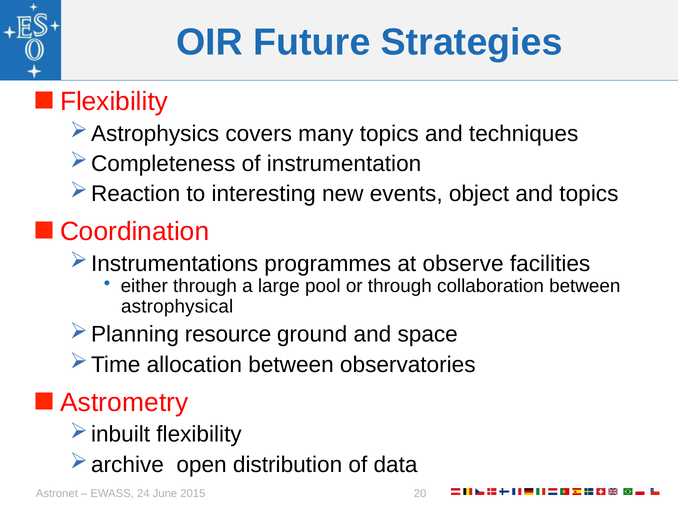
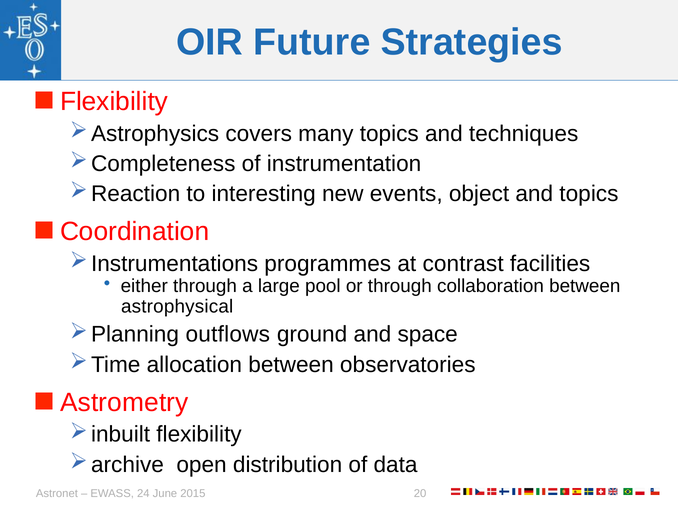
observe: observe -> contrast (463, 263)
resource: resource -> outflows (228, 334)
